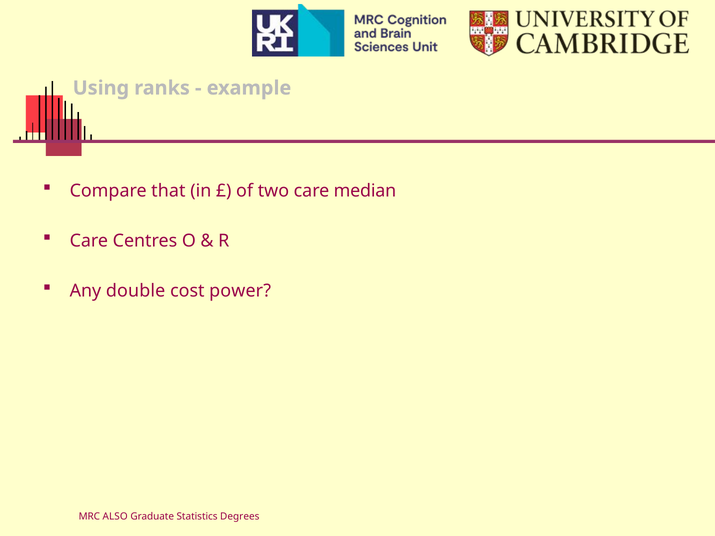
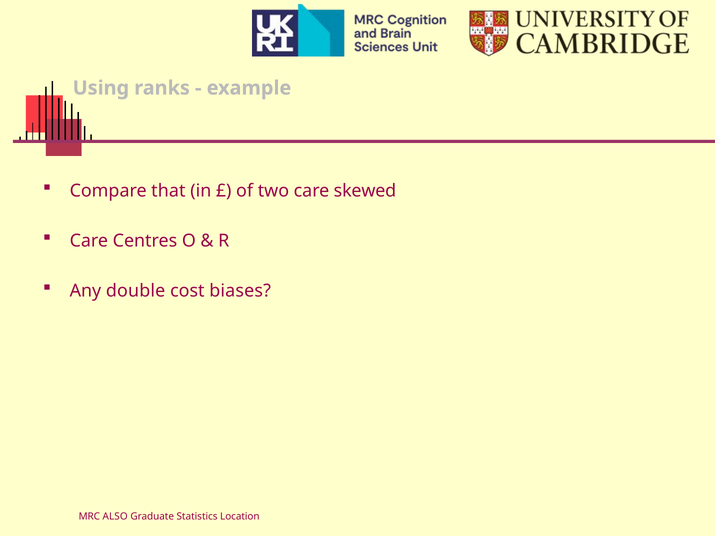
median: median -> skewed (365, 191)
power: power -> biases (240, 291)
Degrees: Degrees -> Location (240, 517)
